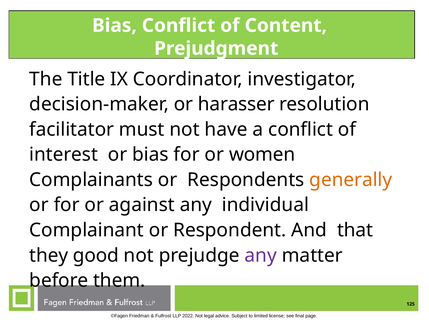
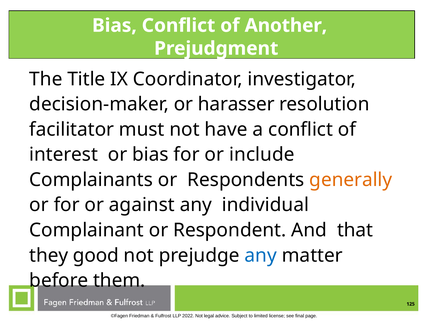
Content: Content -> Another (286, 26)
women: women -> include (262, 155)
any colour: purple -> blue (261, 255)
